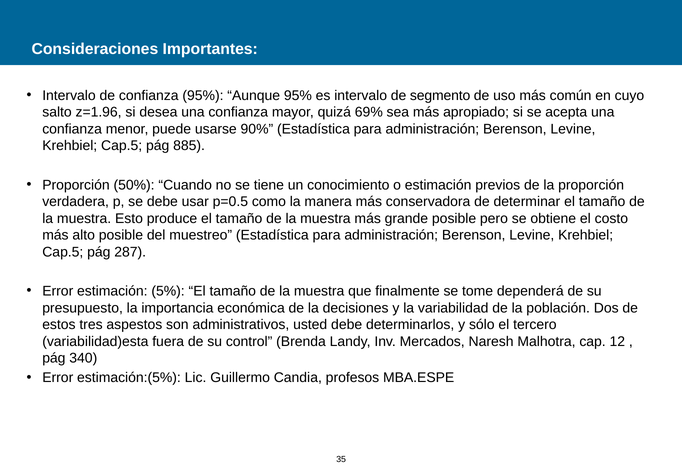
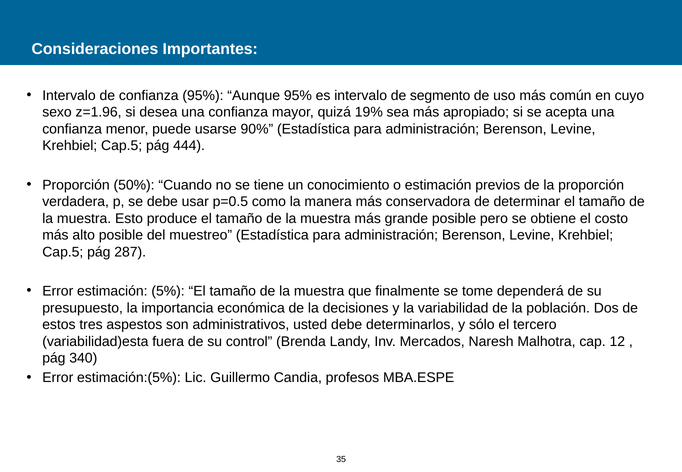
salto: salto -> sexo (57, 112)
69%: 69% -> 19% (369, 112)
885: 885 -> 444 (189, 146)
